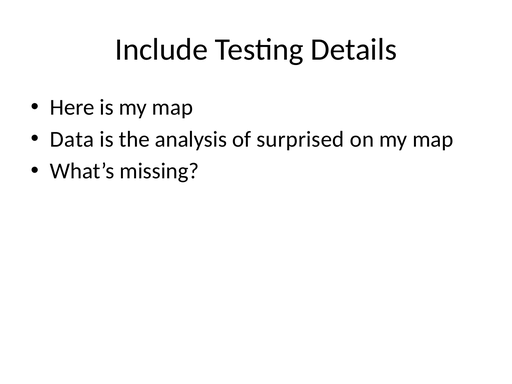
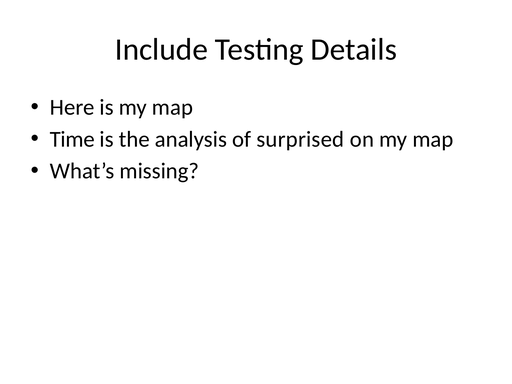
Data: Data -> Time (72, 139)
